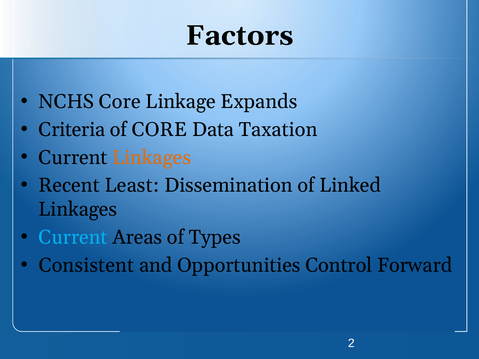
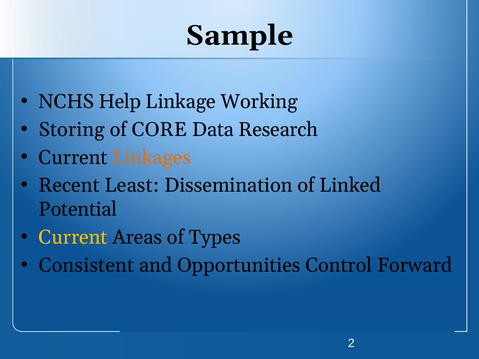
Factors: Factors -> Sample (239, 35)
NCHS Core: Core -> Help (120, 102)
Expands: Expands -> Working (259, 102)
Criteria: Criteria -> Storing (72, 130)
Taxation: Taxation -> Research (278, 130)
Linkages: Linkages -> Potential (78, 209)
Current colour: light blue -> yellow (73, 237)
